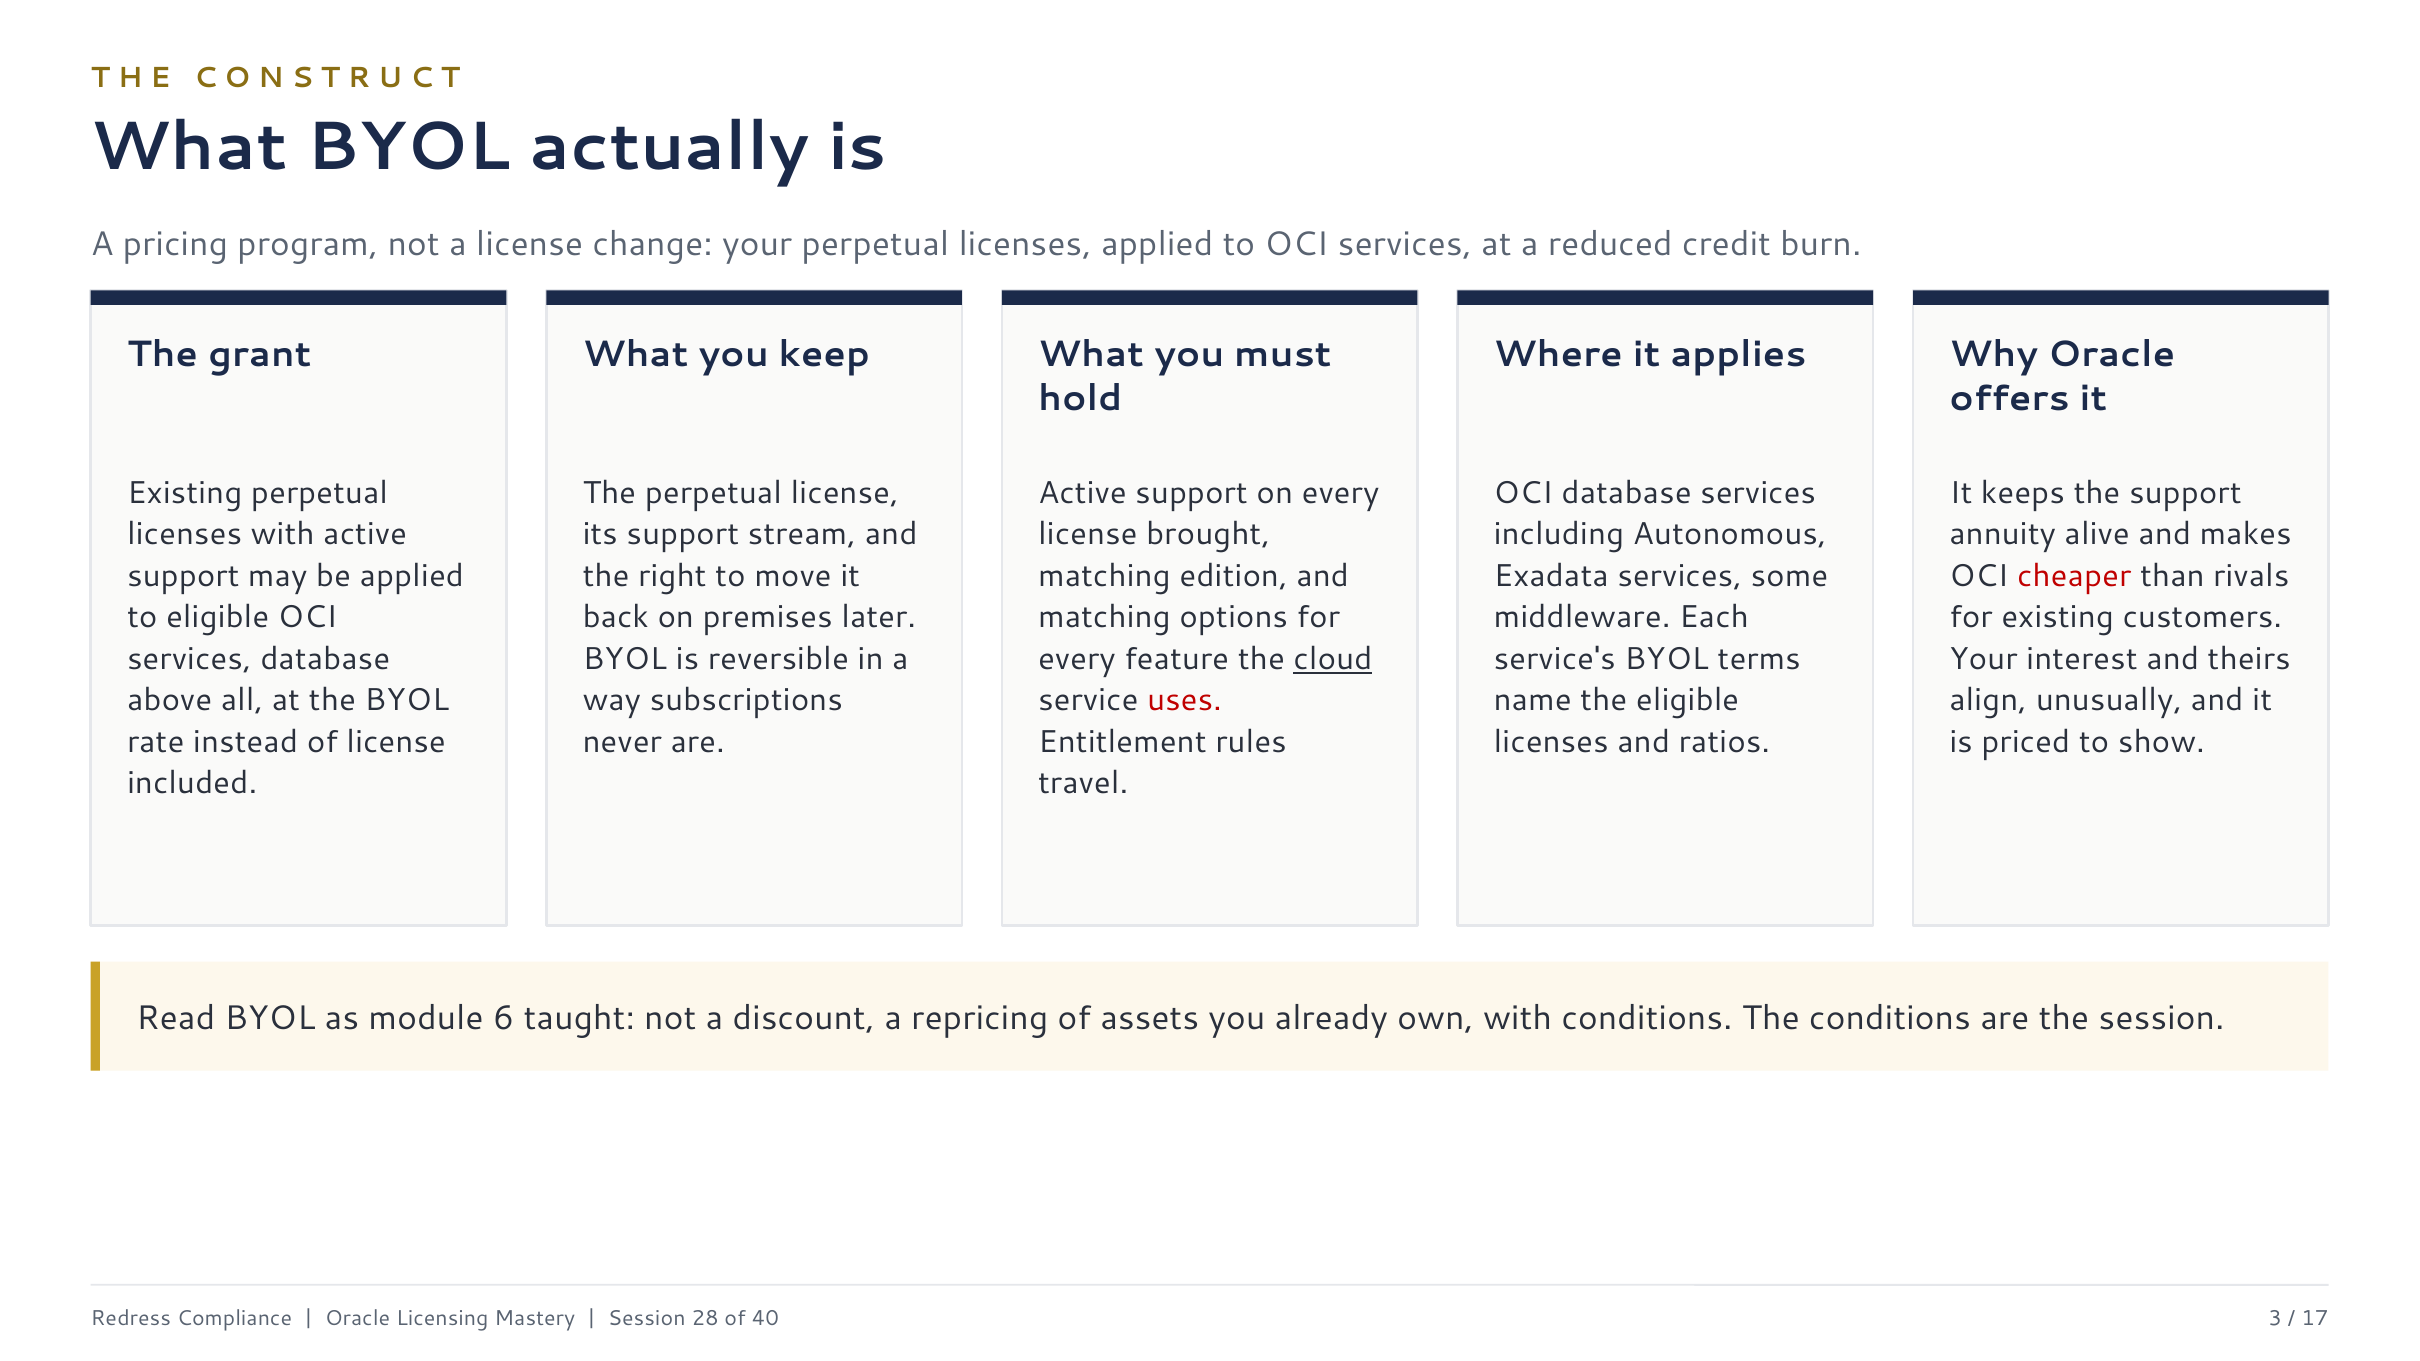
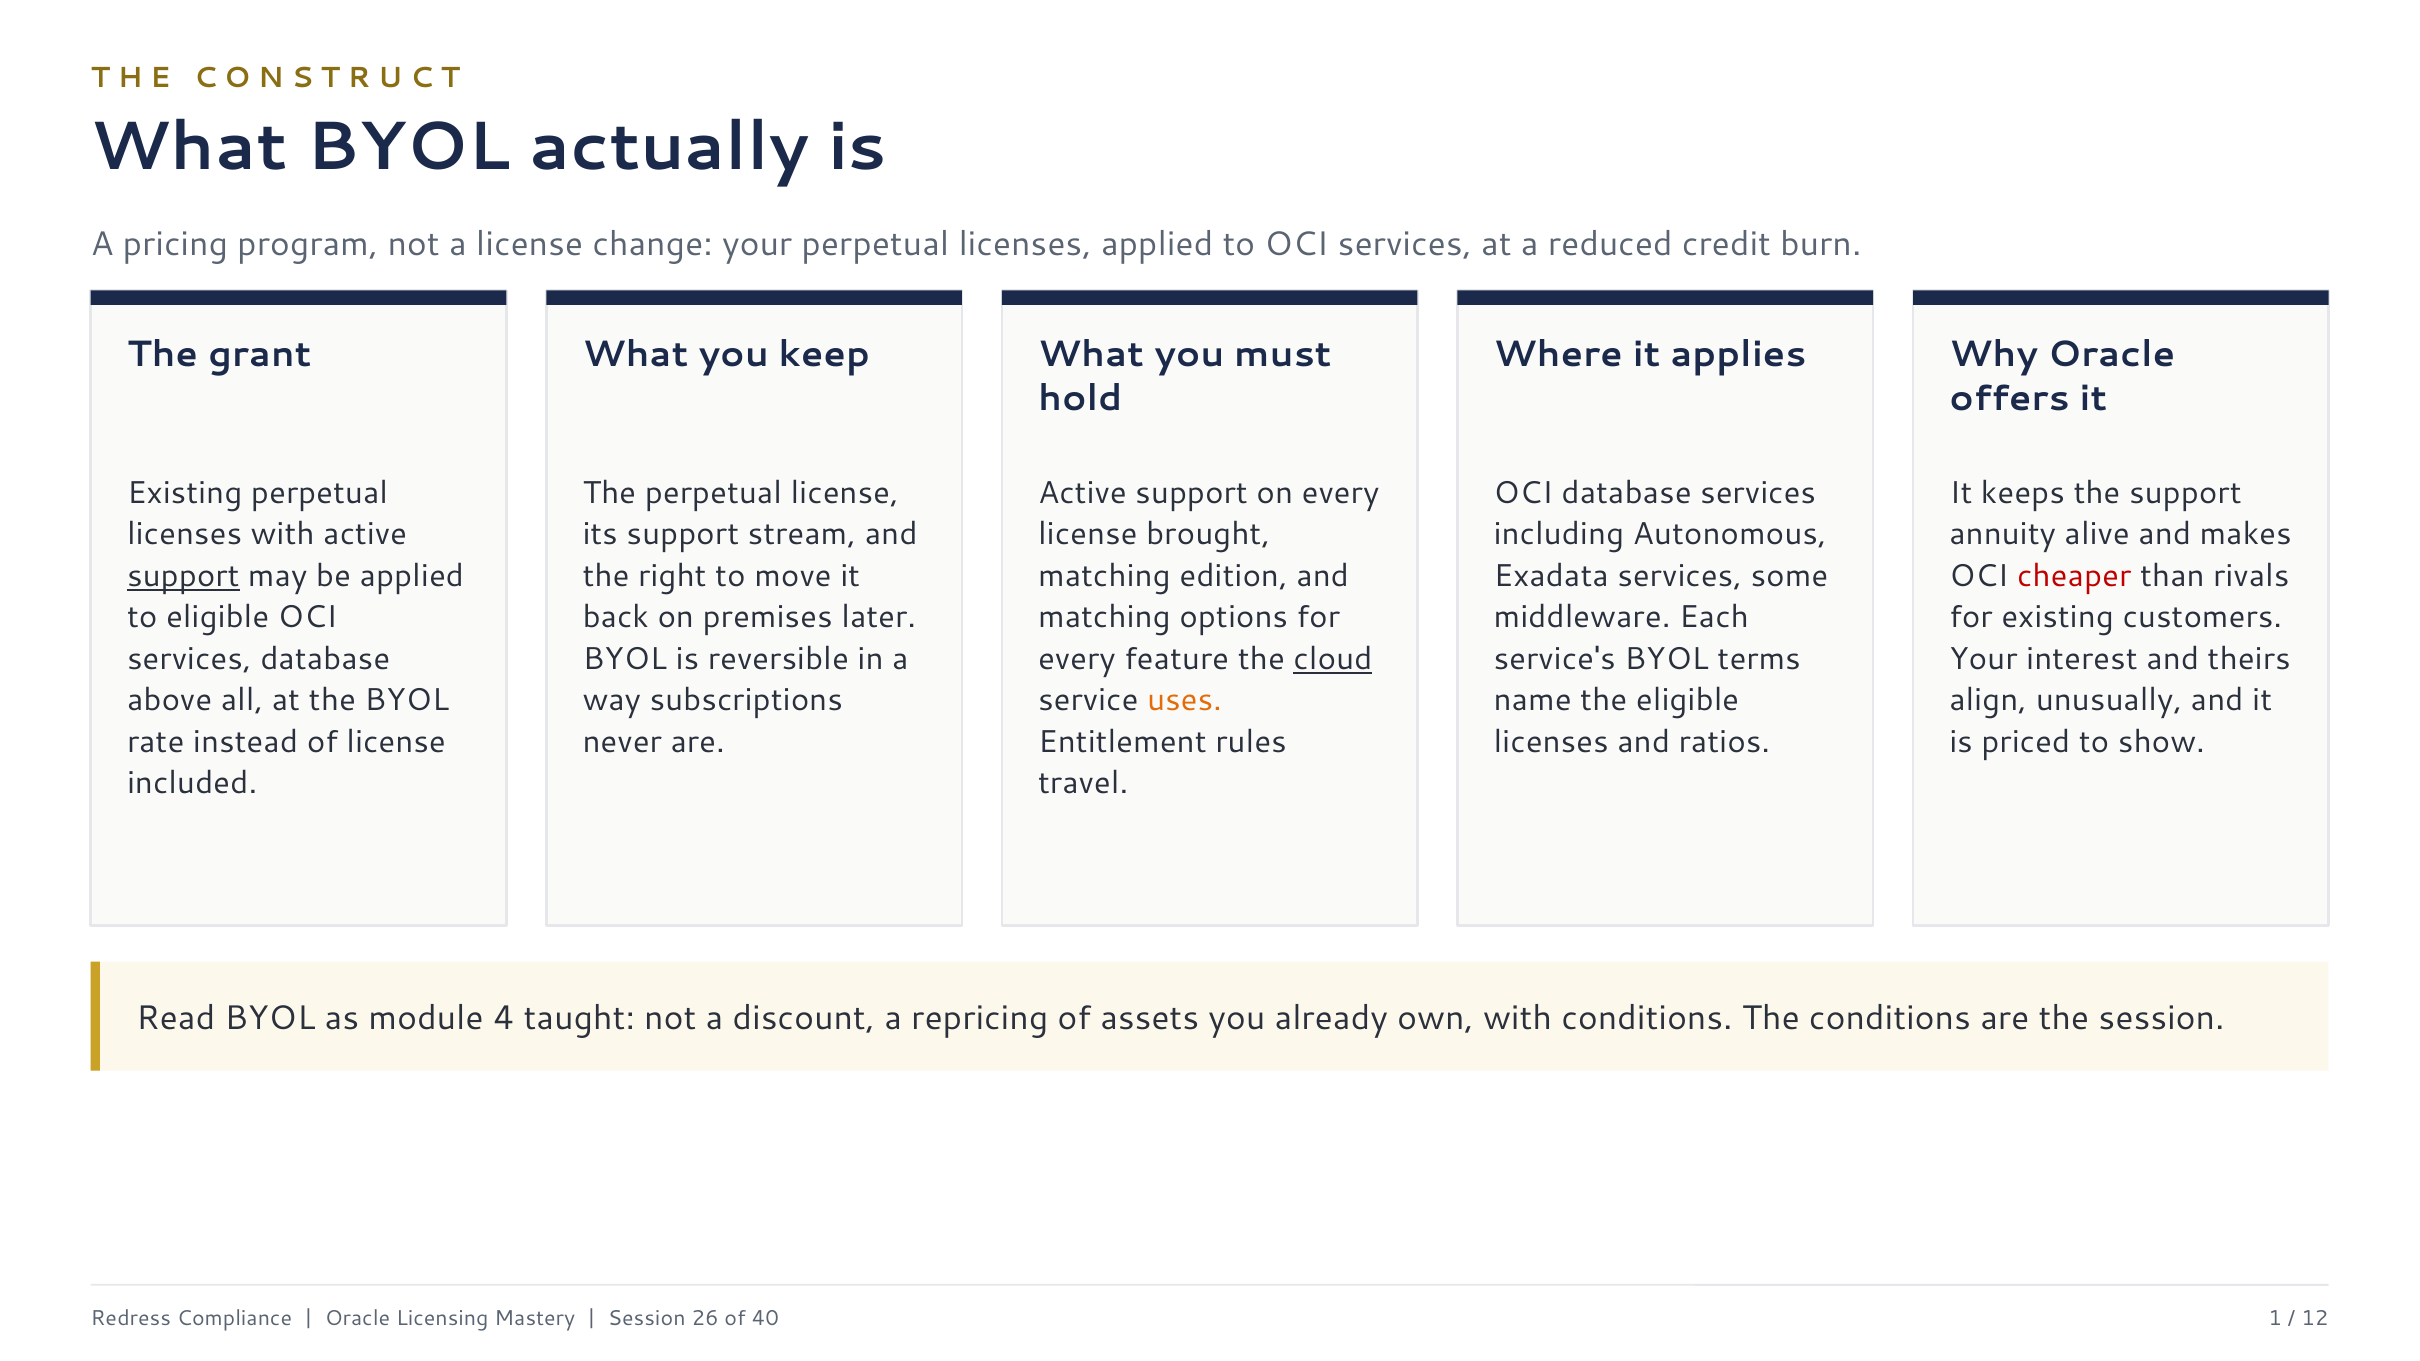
support underline: none -> present (183, 576)
uses colour: red -> orange (1185, 701)
6: 6 -> 4 (504, 1019)
28: 28 -> 26 (705, 1319)
3: 3 -> 1 (2275, 1319)
17: 17 -> 12 (2315, 1319)
